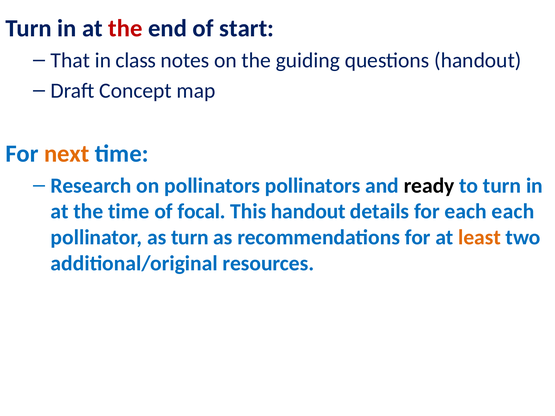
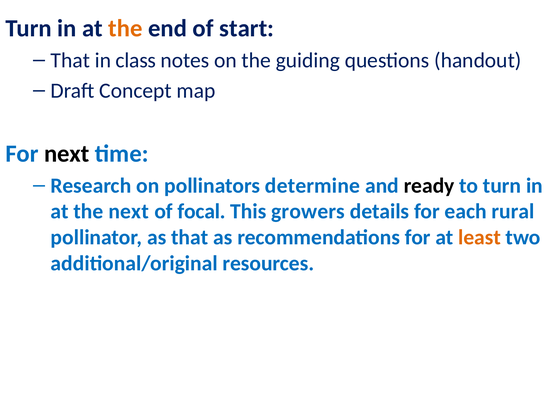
the colour: red -> orange (125, 29)
next colour: orange -> black (67, 154)
pollinators pollinators: pollinators -> determine (312, 186)
the time: time -> next (129, 212)
This handout: handout -> growers (308, 212)
each each: each -> rural (513, 212)
as turn: turn -> that (190, 238)
